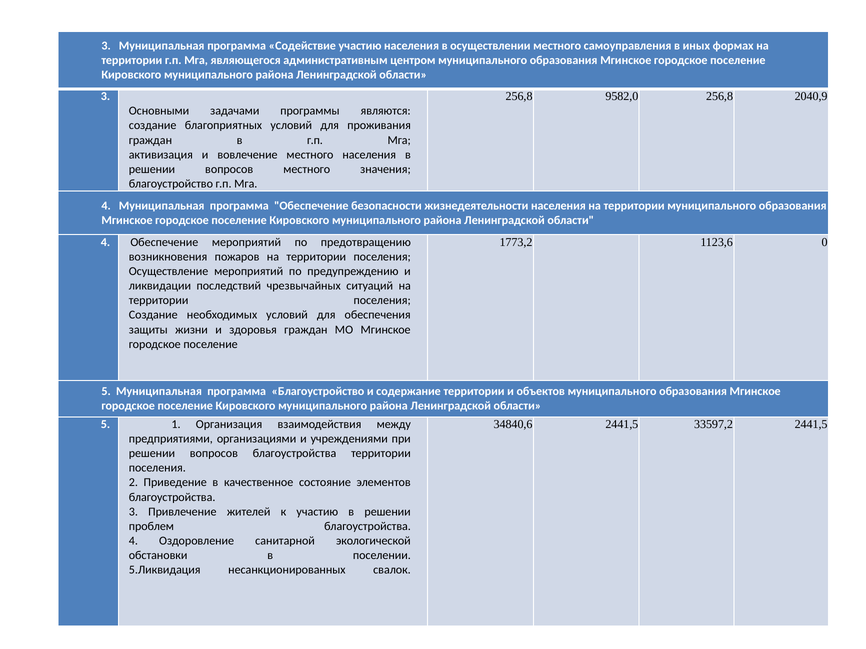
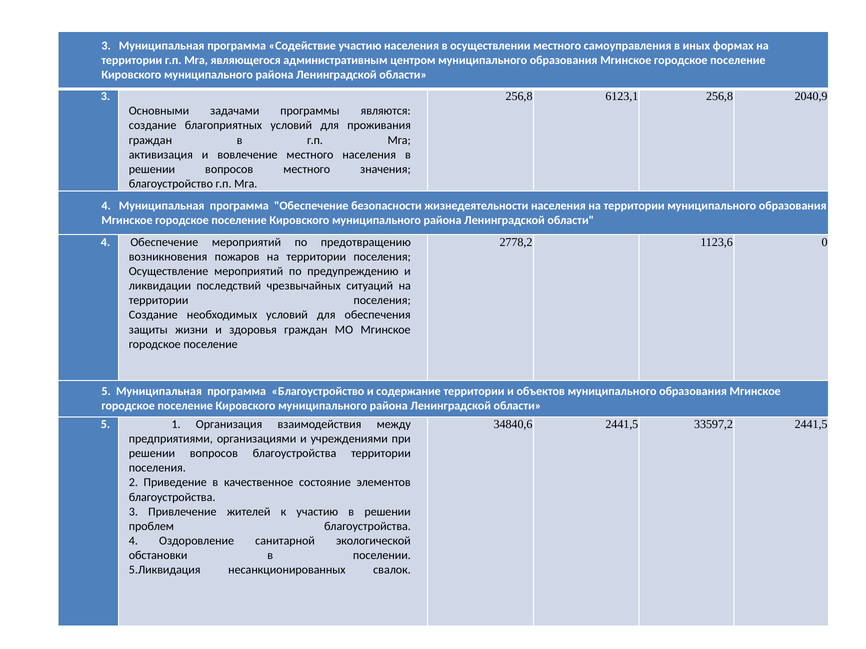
9582,0: 9582,0 -> 6123,1 (622, 97)
1773,2: 1773,2 -> 2778,2 (516, 242)
